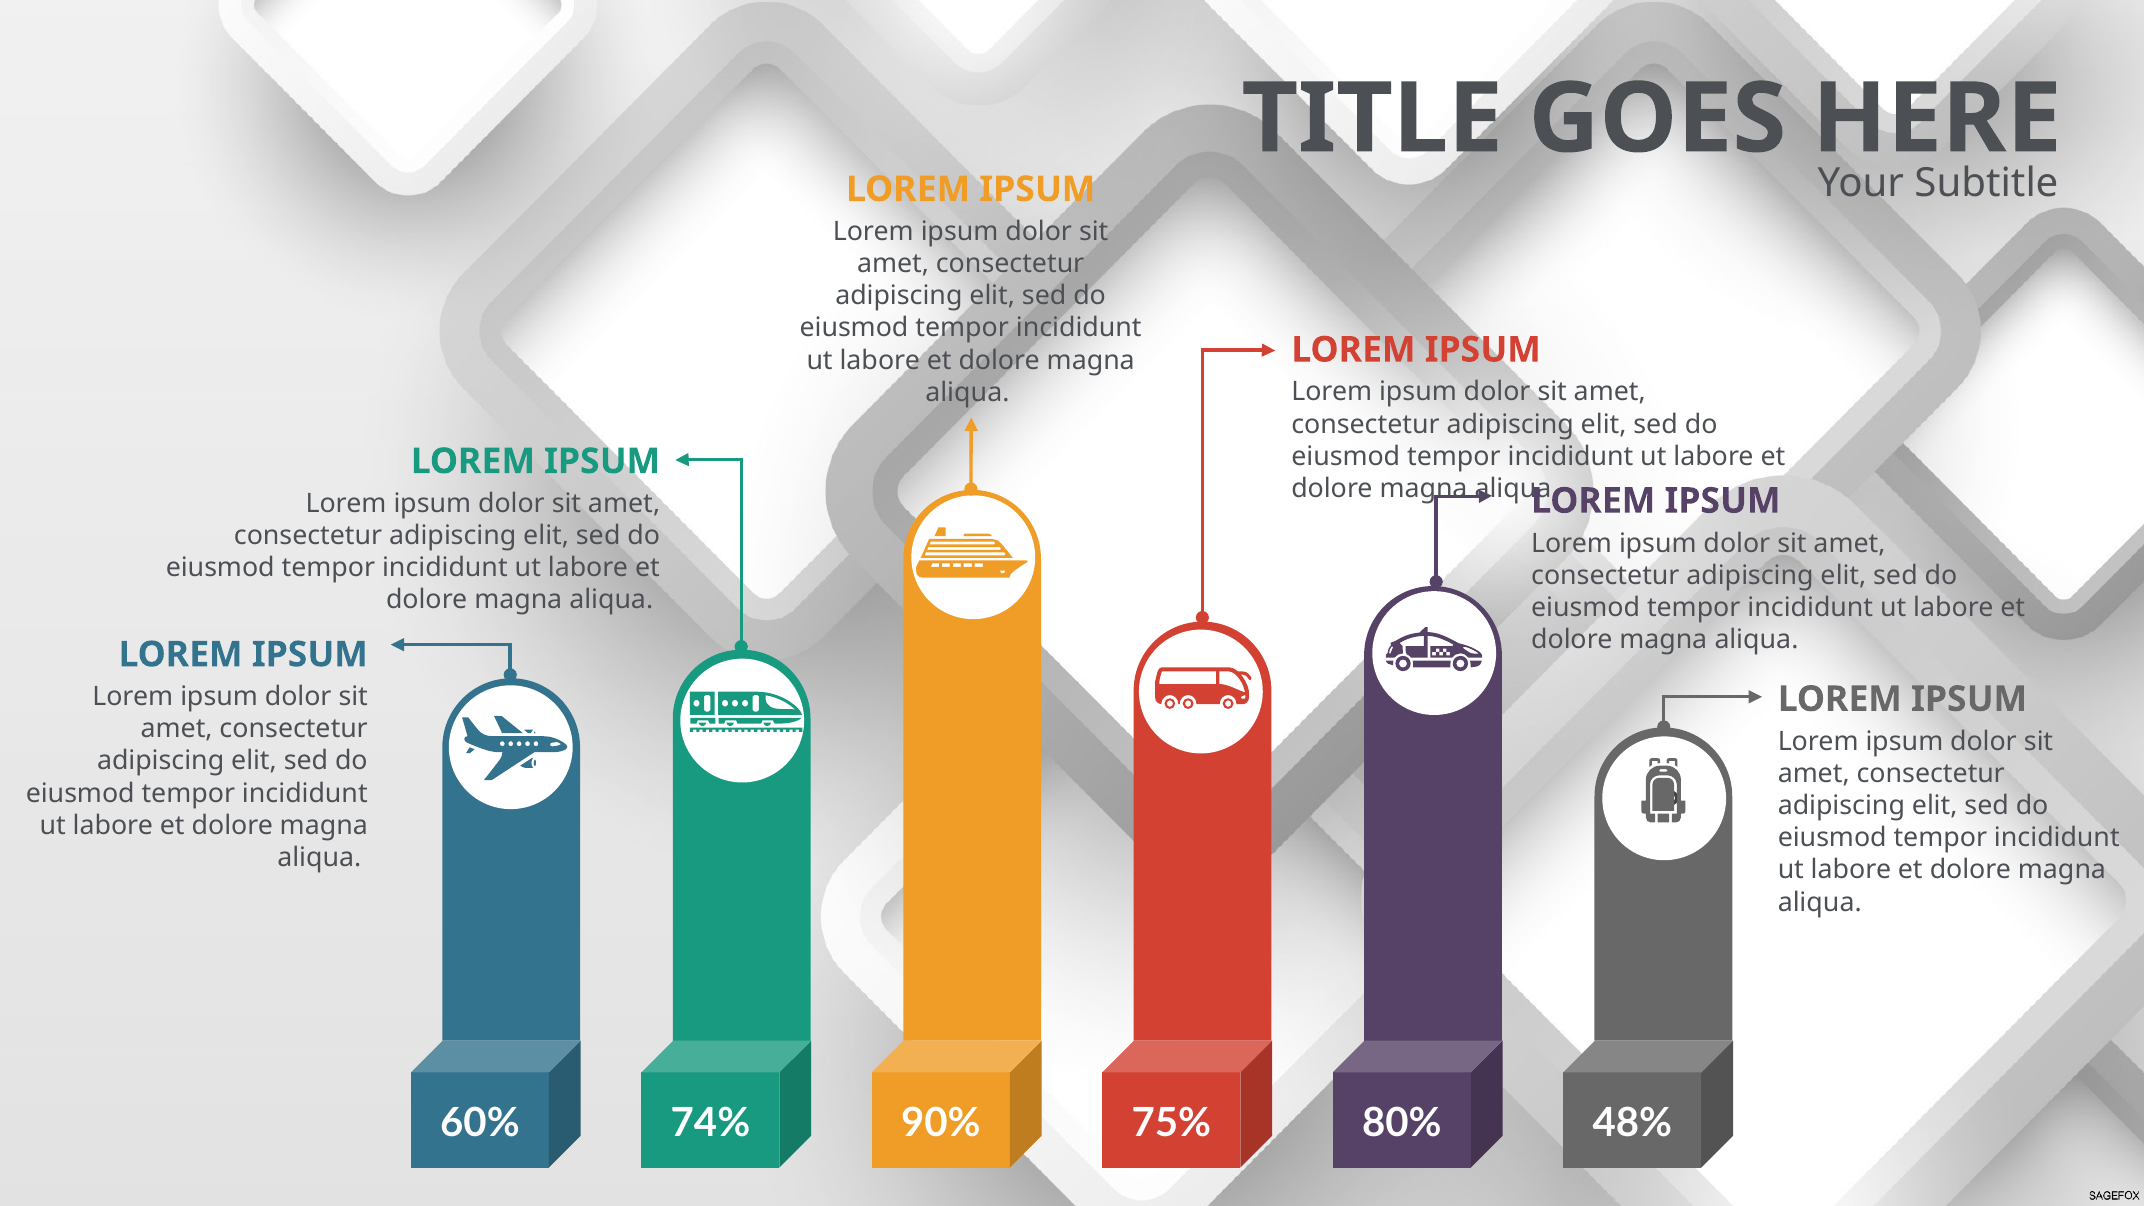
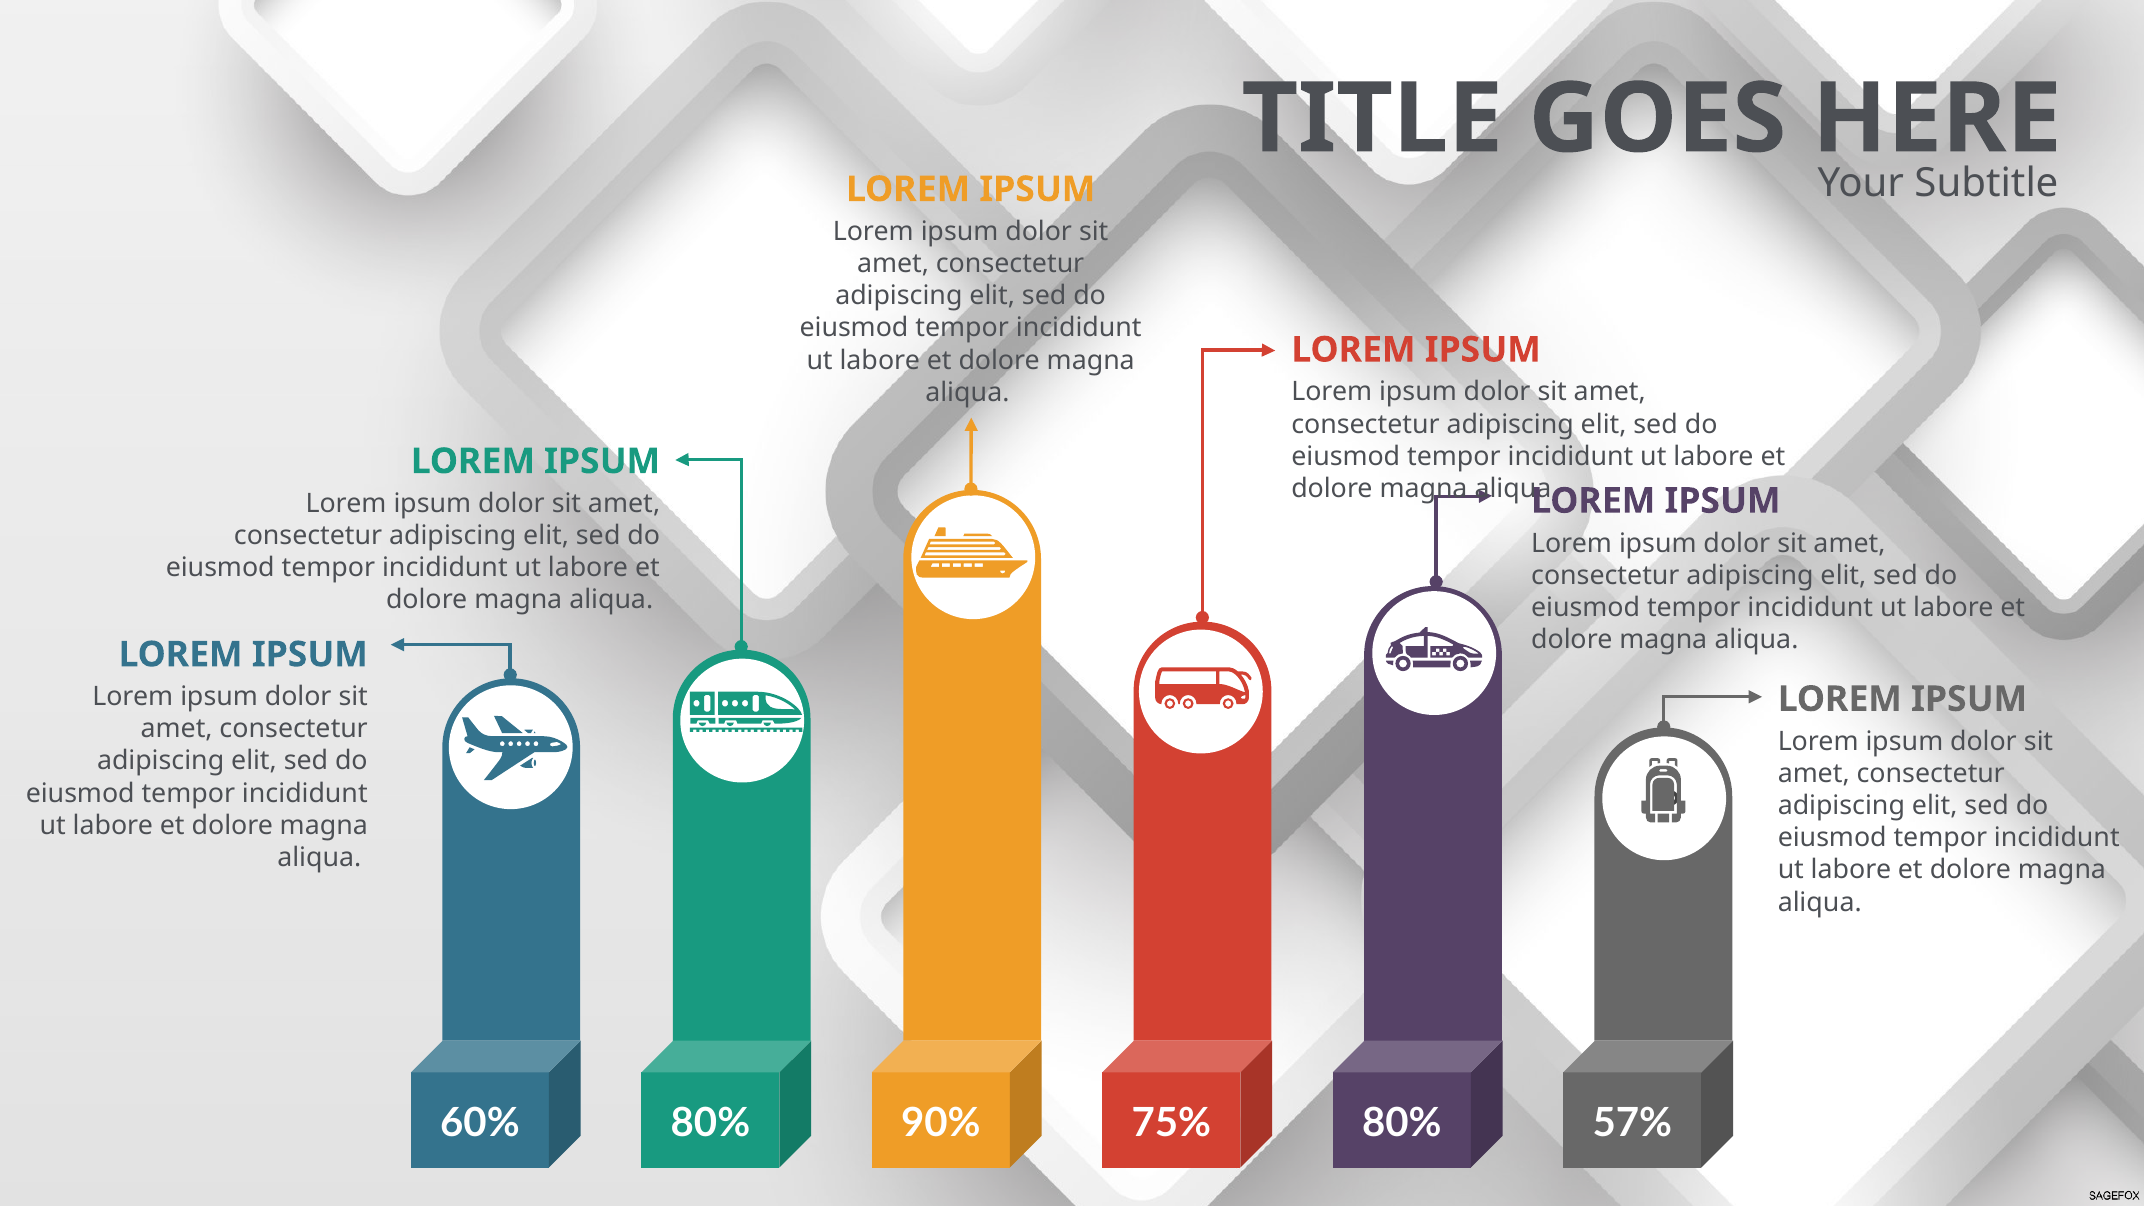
60% 74%: 74% -> 80% (710, 1123)
48%: 48% -> 57% (1632, 1123)
